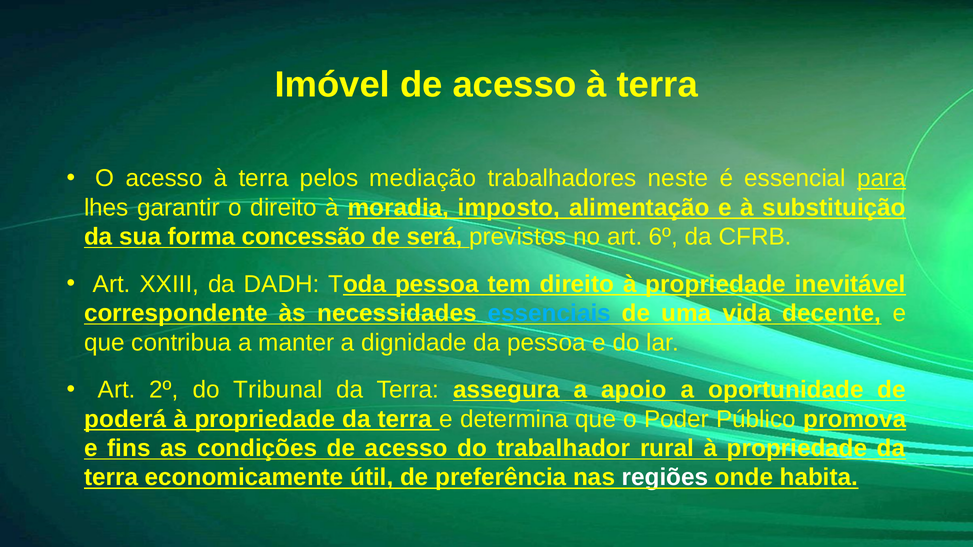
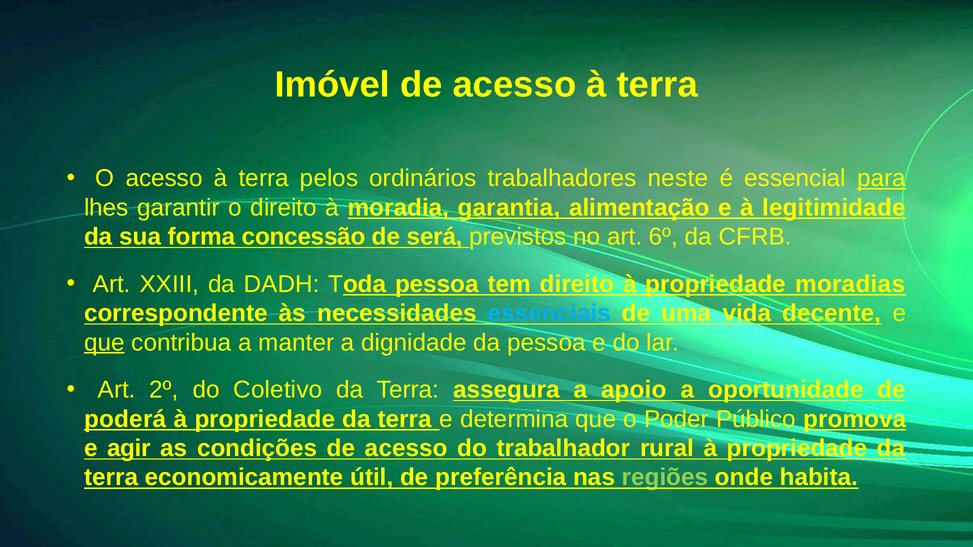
mediação: mediação -> ordinários (423, 179)
imposto: imposto -> garantia (509, 208)
substituição: substituição -> legitimidade (834, 208)
inevitável: inevitável -> moradias (850, 284)
que underline: none -> present (104, 343)
Tribunal: Tribunal -> Coletivo (278, 390)
fins: fins -> agir (129, 449)
regiões colour: white -> light green (665, 478)
